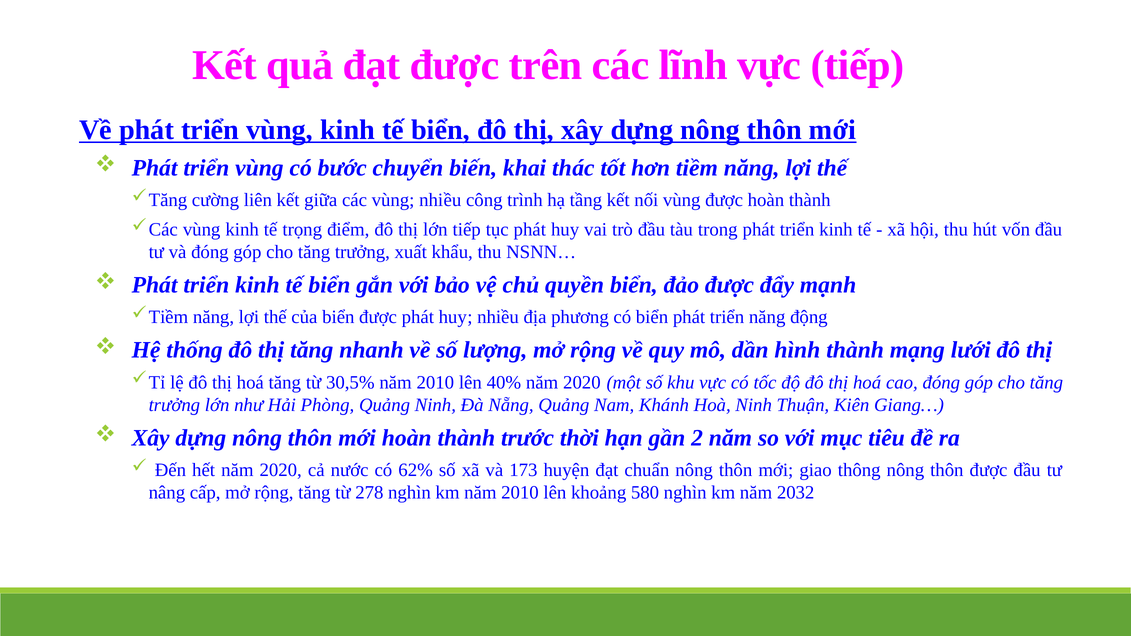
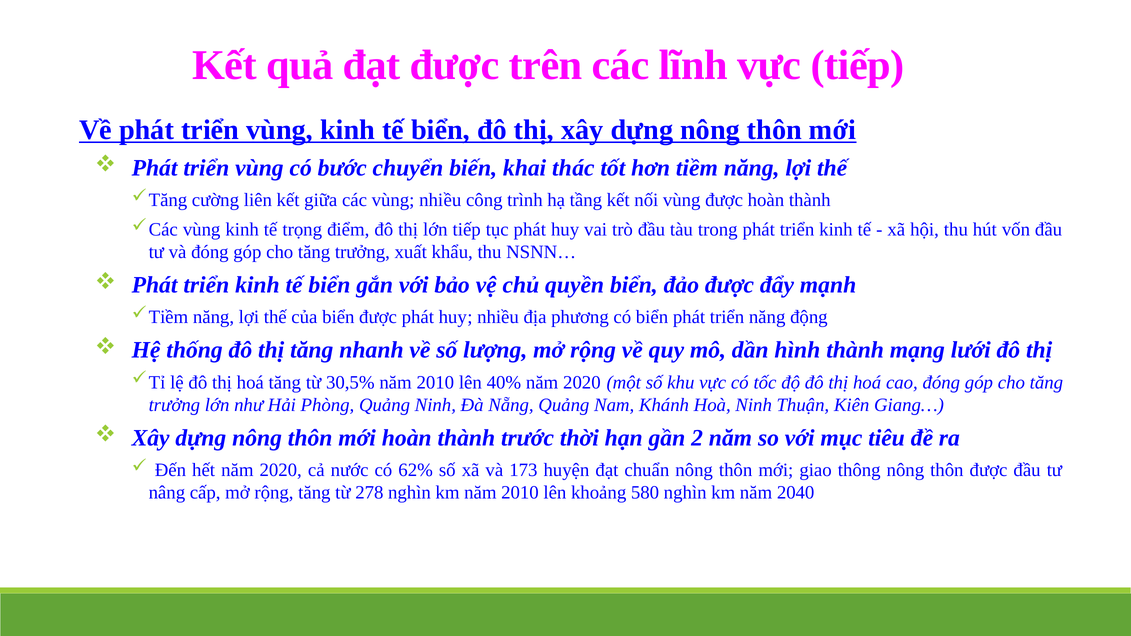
2032: 2032 -> 2040 (796, 493)
